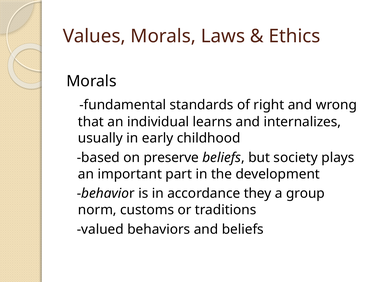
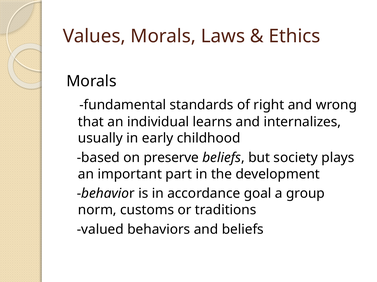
they: they -> goal (258, 194)
